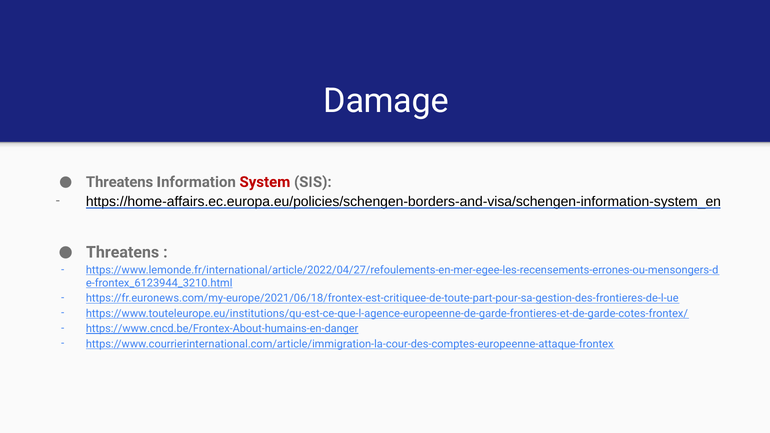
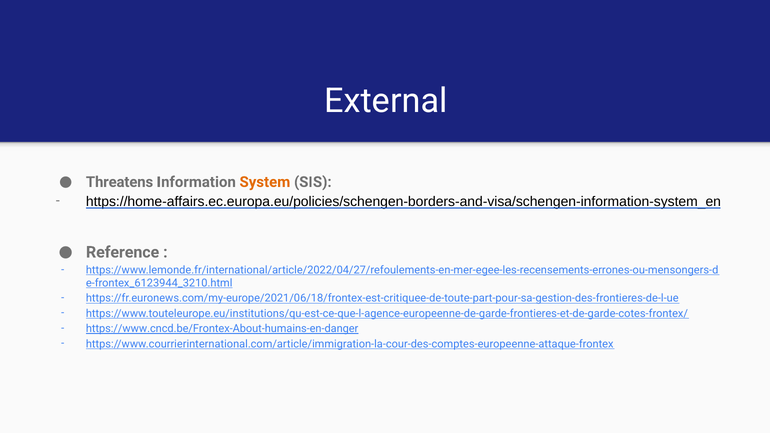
Damage: Damage -> External (386, 101)
System colour: red -> orange (265, 182)
Threatens: Threatens -> Reference (123, 252)
